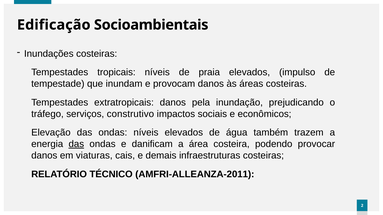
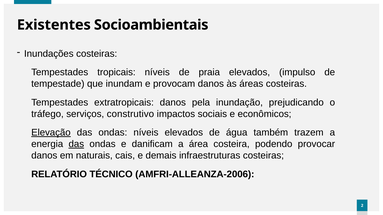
Edificação: Edificação -> Existentes (54, 25)
Elevação underline: none -> present (51, 133)
viaturas: viaturas -> naturais (94, 156)
AMFRI-ALLEANZA-2011: AMFRI-ALLEANZA-2011 -> AMFRI-ALLEANZA-2006 (195, 174)
